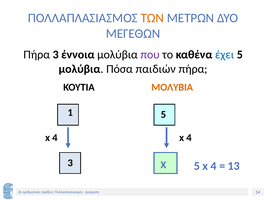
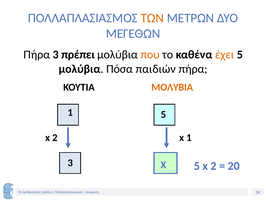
έννοια: έννοια -> πρέπει (78, 55)
που colour: purple -> orange (150, 55)
έχει colour: blue -> orange (225, 55)
4: 4 -> 2 (55, 137)
4: 4 -> 1 (189, 137)
5 x 4: 4 -> 2 (214, 166)
13: 13 -> 20 (234, 166)
